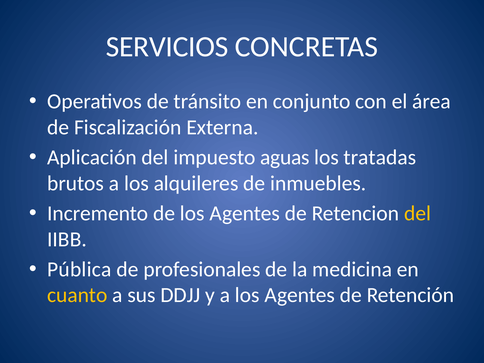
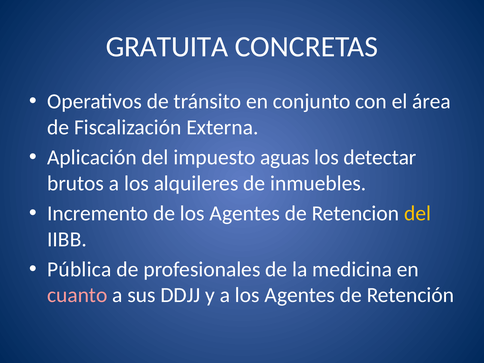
SERVICIOS: SERVICIOS -> GRATUITA (167, 47)
tratadas: tratadas -> detectar (380, 157)
cuanto colour: yellow -> pink (77, 295)
